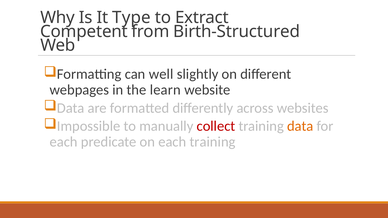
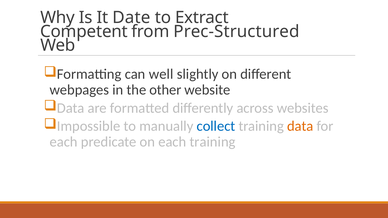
Type: Type -> Date (131, 18)
Birth-Structured: Birth-Structured -> Prec-Structured (236, 31)
learn: learn -> other (165, 90)
collect colour: red -> blue (216, 126)
